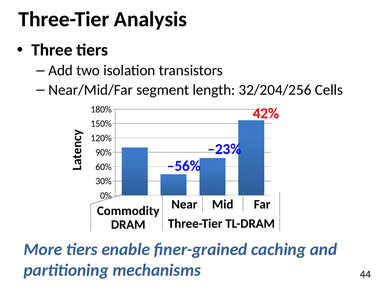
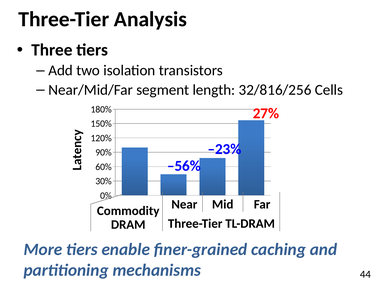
32/204/256: 32/204/256 -> 32/816/256 (275, 90)
42%: 42% -> 27% (266, 113)
